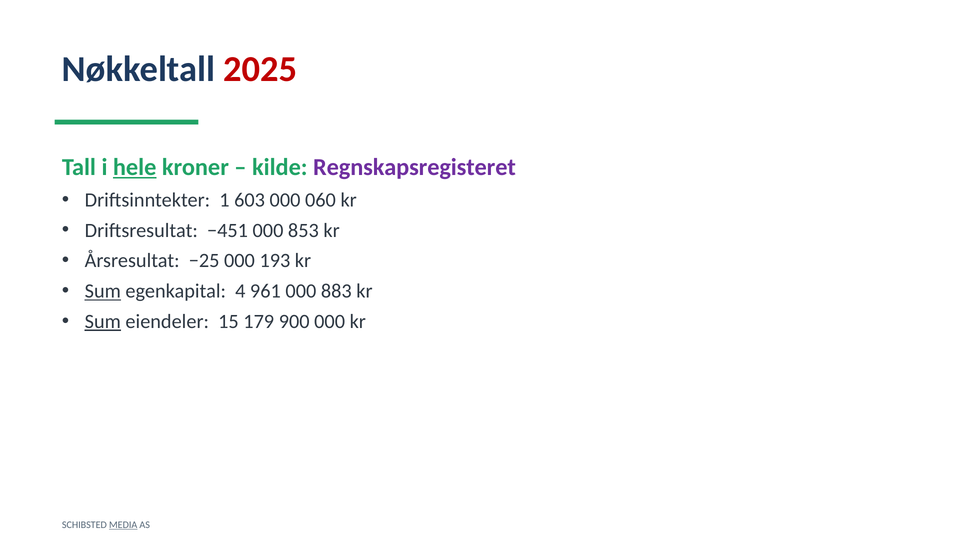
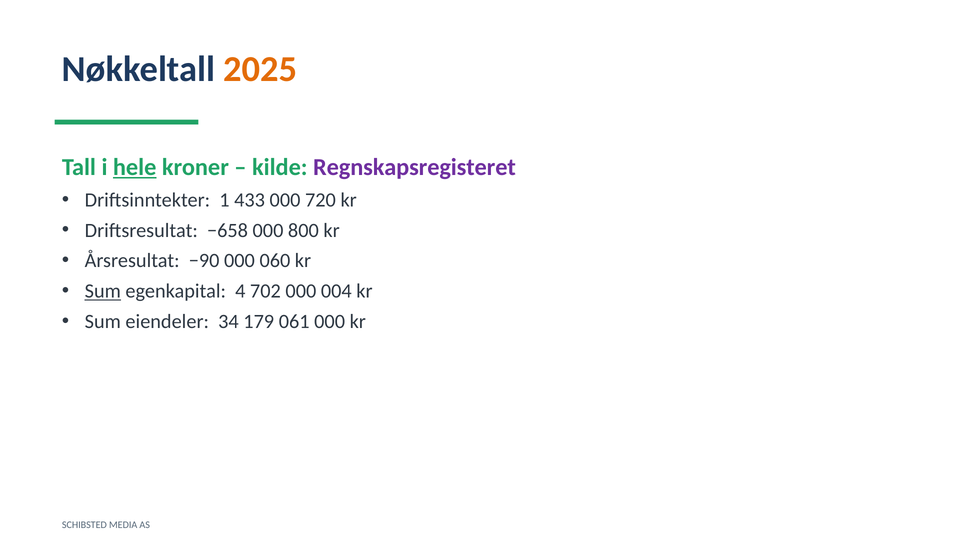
2025 colour: red -> orange (260, 69)
603: 603 -> 433 (250, 200)
060: 060 -> 720 (320, 200)
−451: −451 -> −658 (227, 231)
853: 853 -> 800 (303, 231)
−25: −25 -> −90 (204, 261)
193: 193 -> 060 (275, 261)
961: 961 -> 702 (265, 291)
883: 883 -> 004 (336, 291)
Sum underline: present -> none (103, 322)
15: 15 -> 34 (228, 322)
900: 900 -> 061 (294, 322)
MEDIA underline: present -> none (123, 525)
